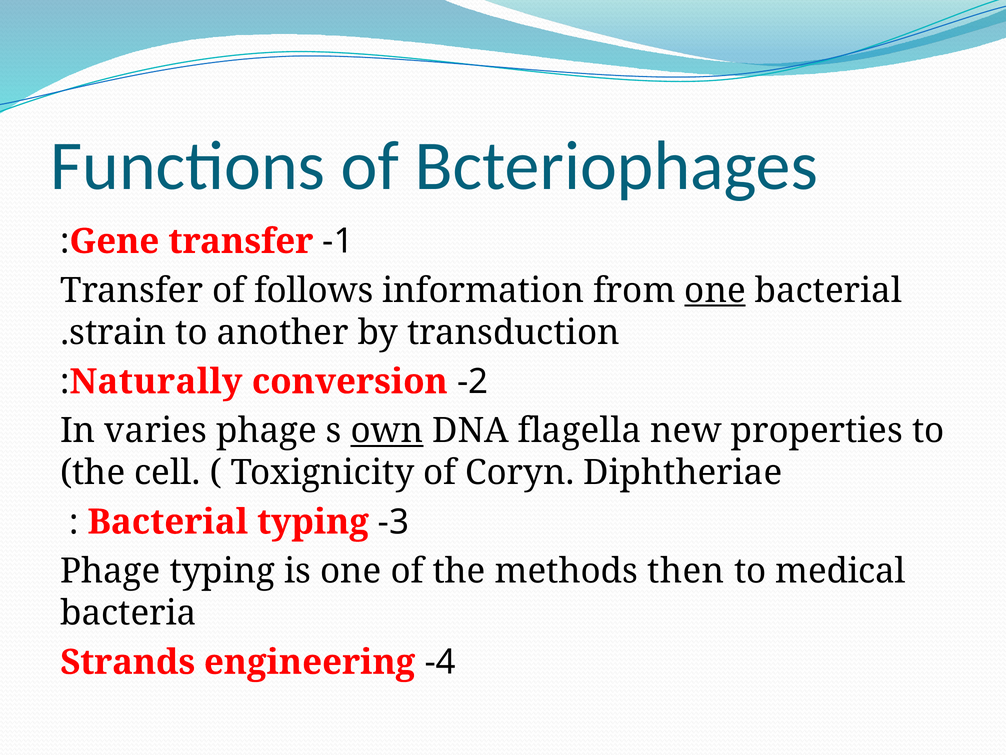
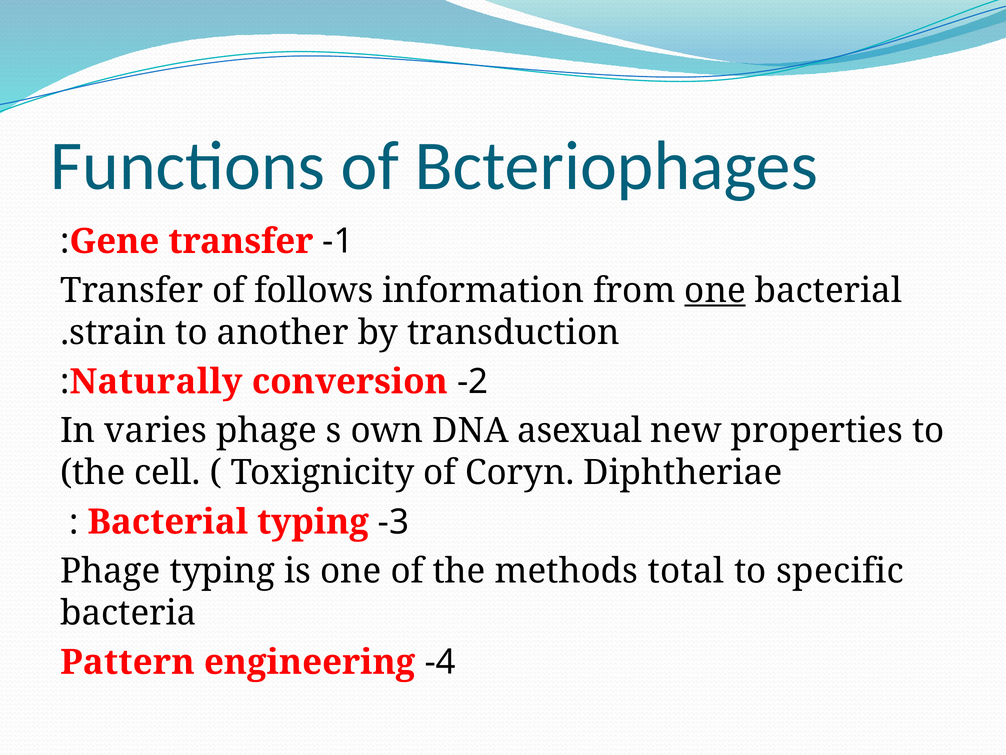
own underline: present -> none (387, 431)
flagella: flagella -> asexual (580, 431)
then: then -> total (686, 571)
medical: medical -> specific (840, 571)
Strands: Strands -> Pattern (127, 662)
